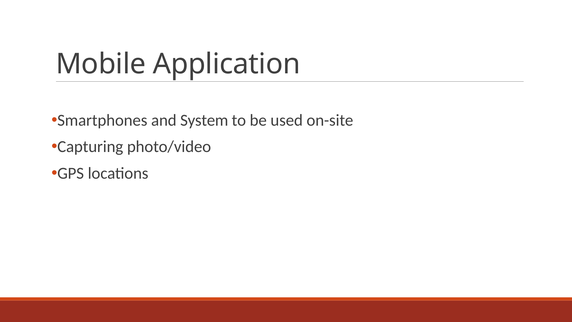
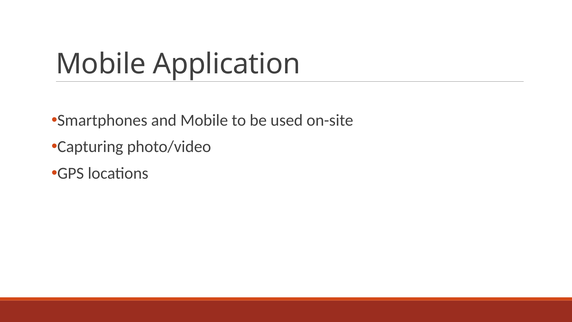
and System: System -> Mobile (204, 120)
